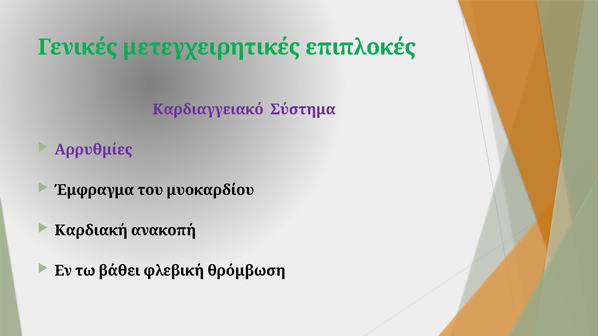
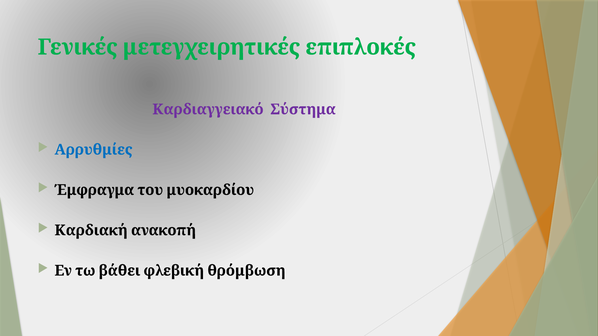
Αρρυθμίες colour: purple -> blue (94, 150)
